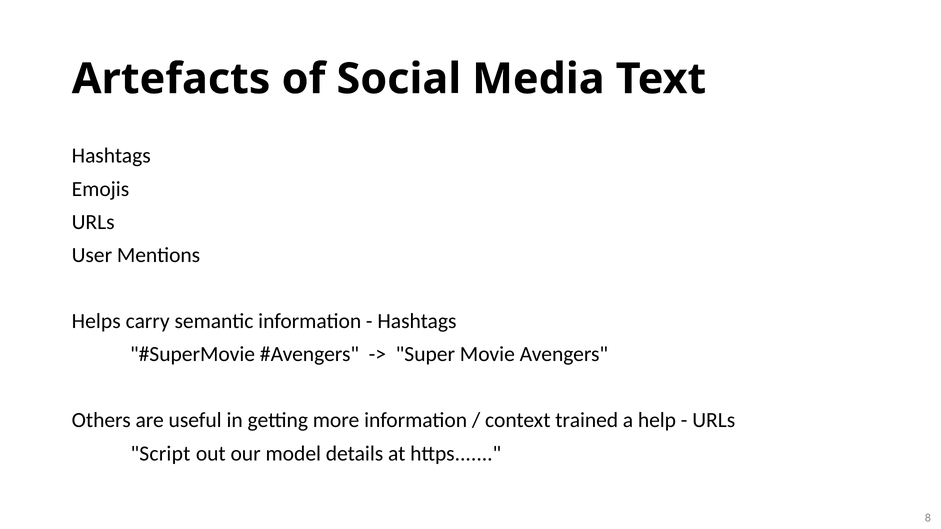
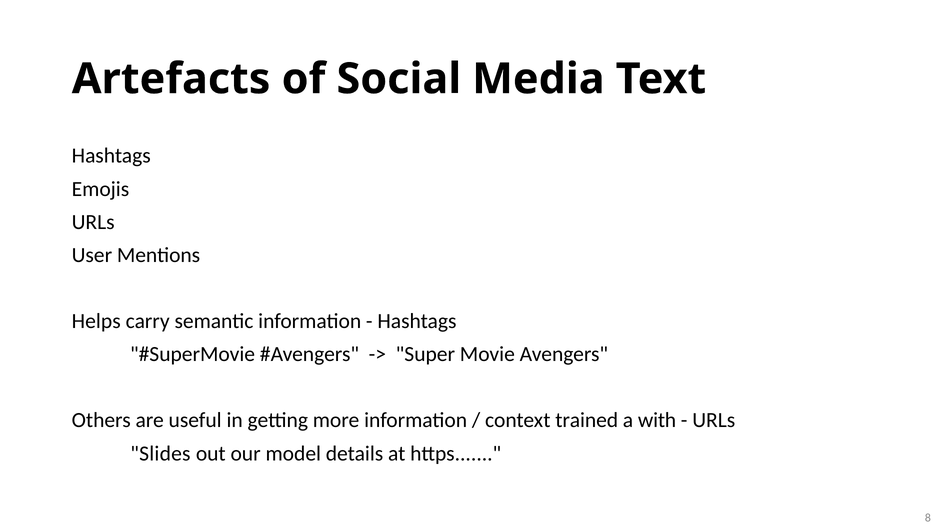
help: help -> with (657, 421)
Script: Script -> Slides (160, 454)
